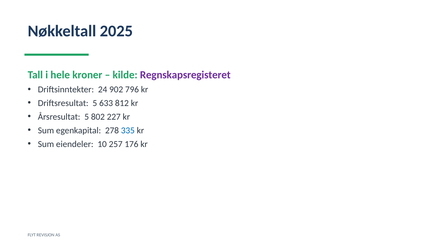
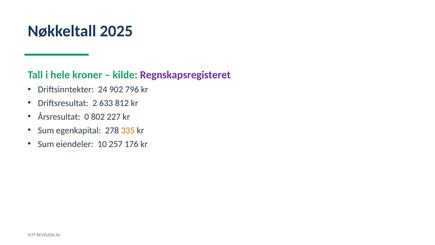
Driftsresultat 5: 5 -> 2 (95, 103)
Årsresultat 5: 5 -> 0 (87, 117)
335 colour: blue -> orange (128, 130)
